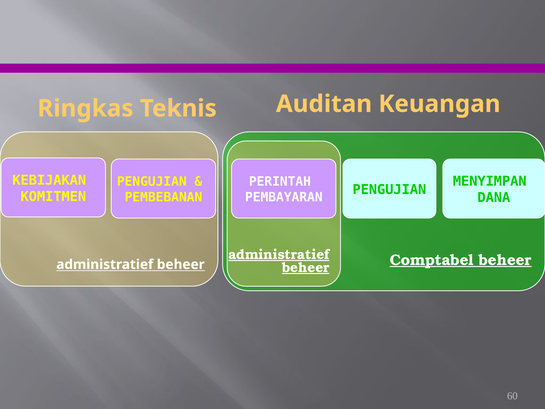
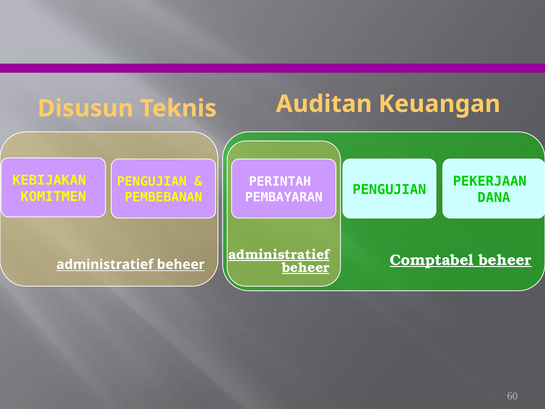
Ringkas: Ringkas -> Disusun (85, 108)
MENYIMPAN: MENYIMPAN -> PEKERJAAN (490, 181)
